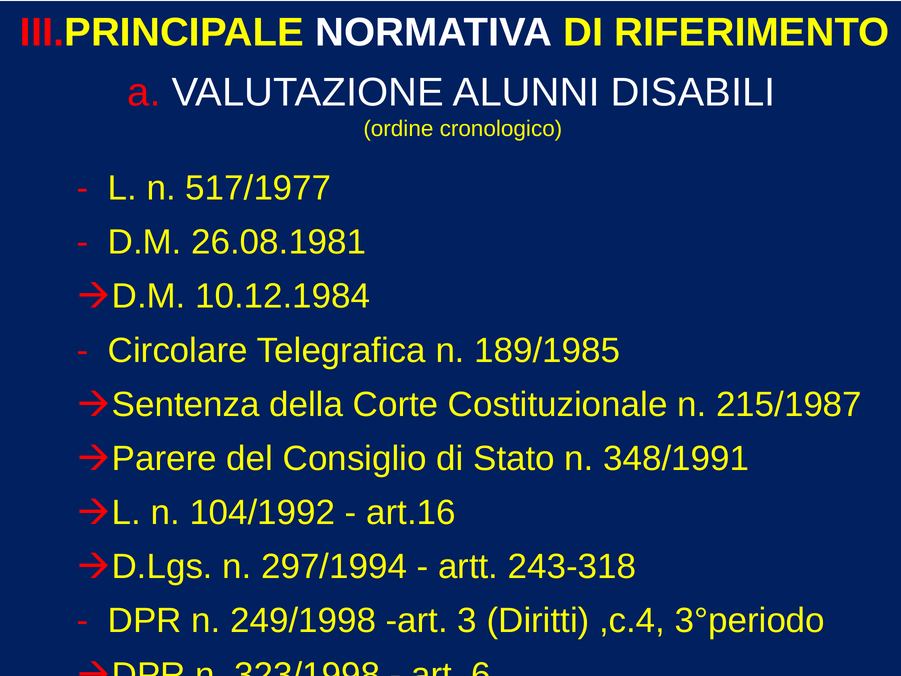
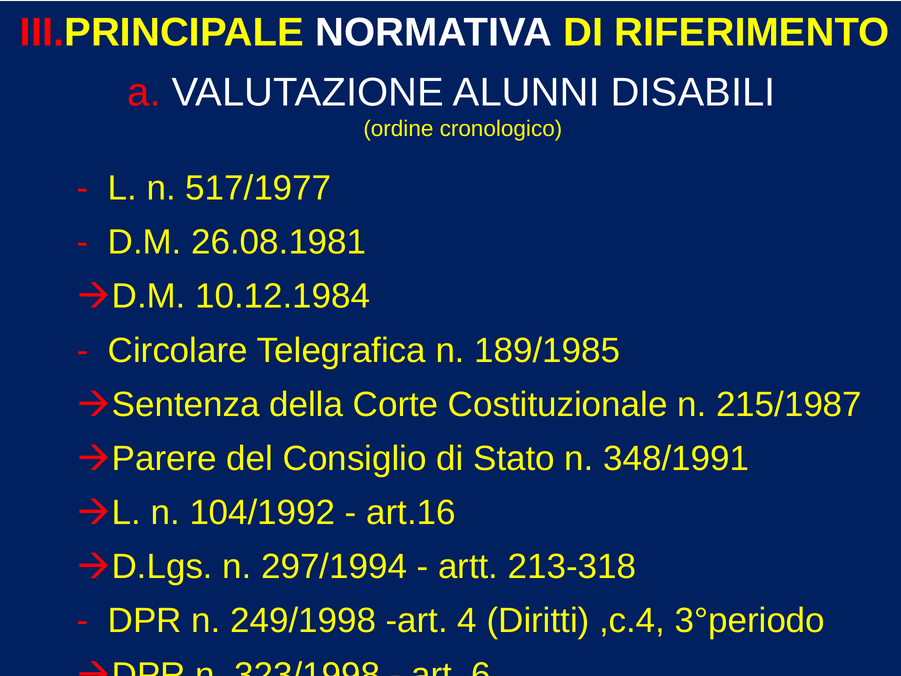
243-318: 243-318 -> 213-318 (572, 567)
3: 3 -> 4 (467, 621)
